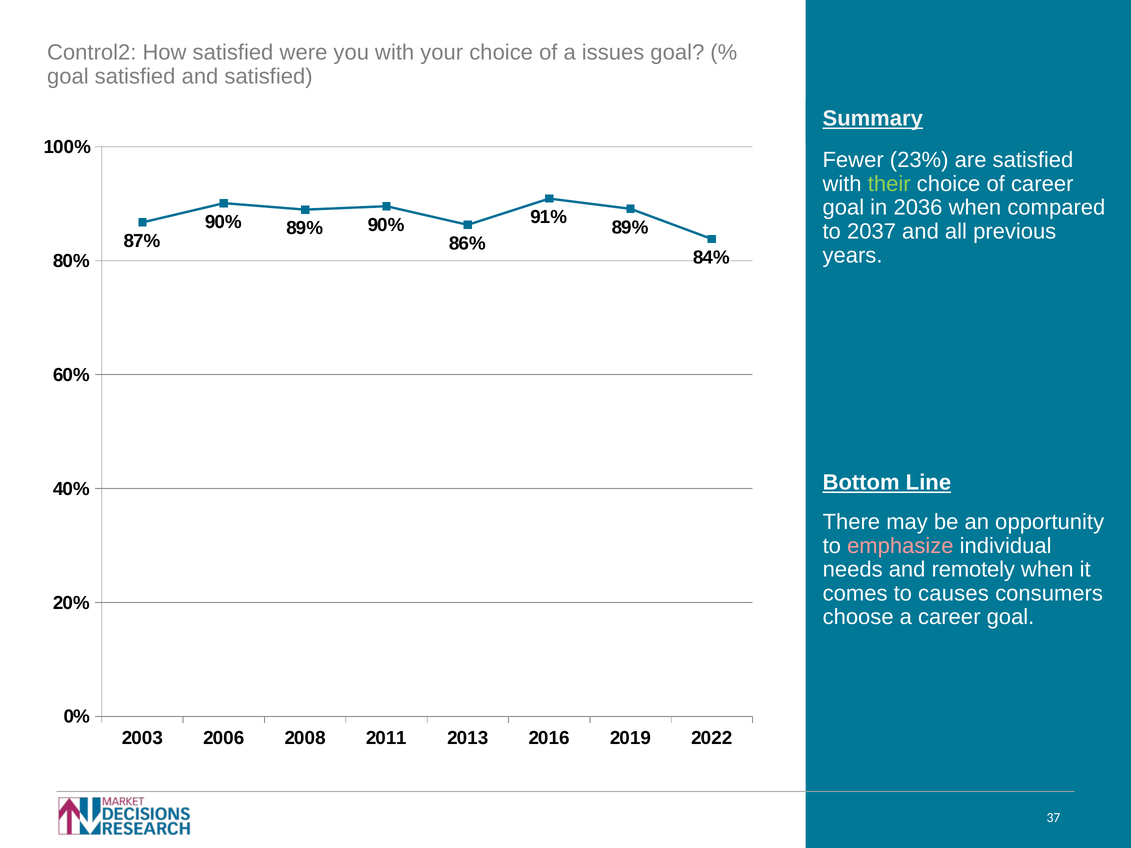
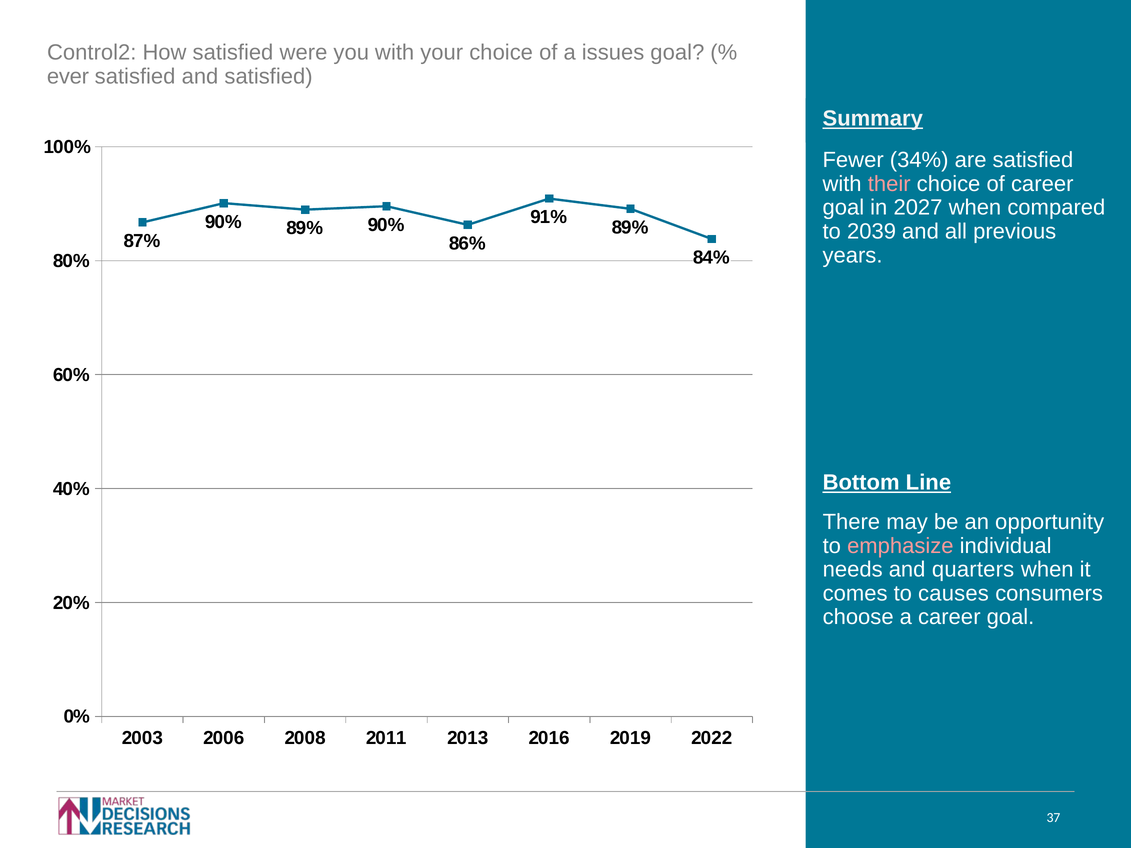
goal: goal -> ever (68, 77)
23%: 23% -> 34% (919, 160)
their colour: light green -> pink (889, 184)
2036: 2036 -> 2027 (918, 208)
2037: 2037 -> 2039 (872, 232)
remotely: remotely -> quarters (973, 570)
